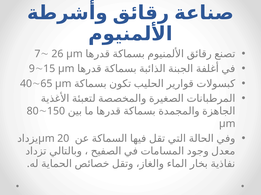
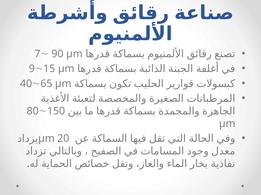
26: 26 -> 90 (58, 54)
